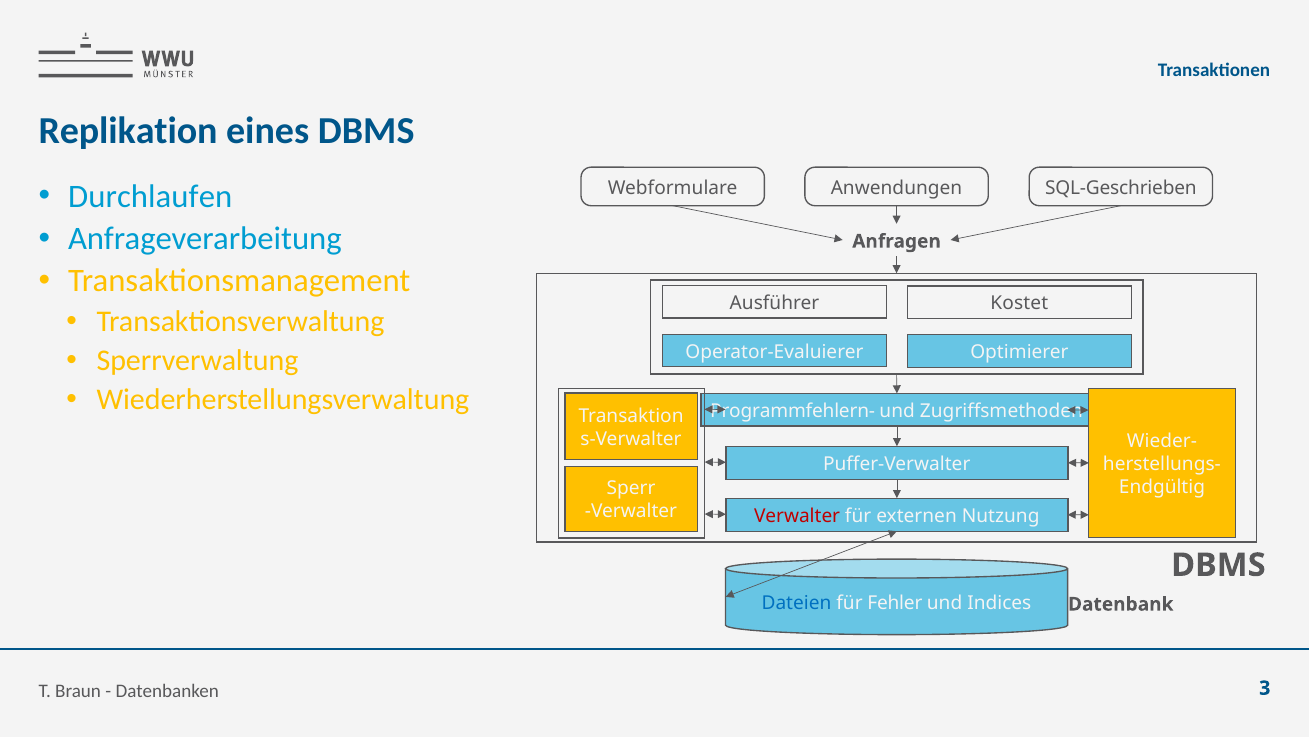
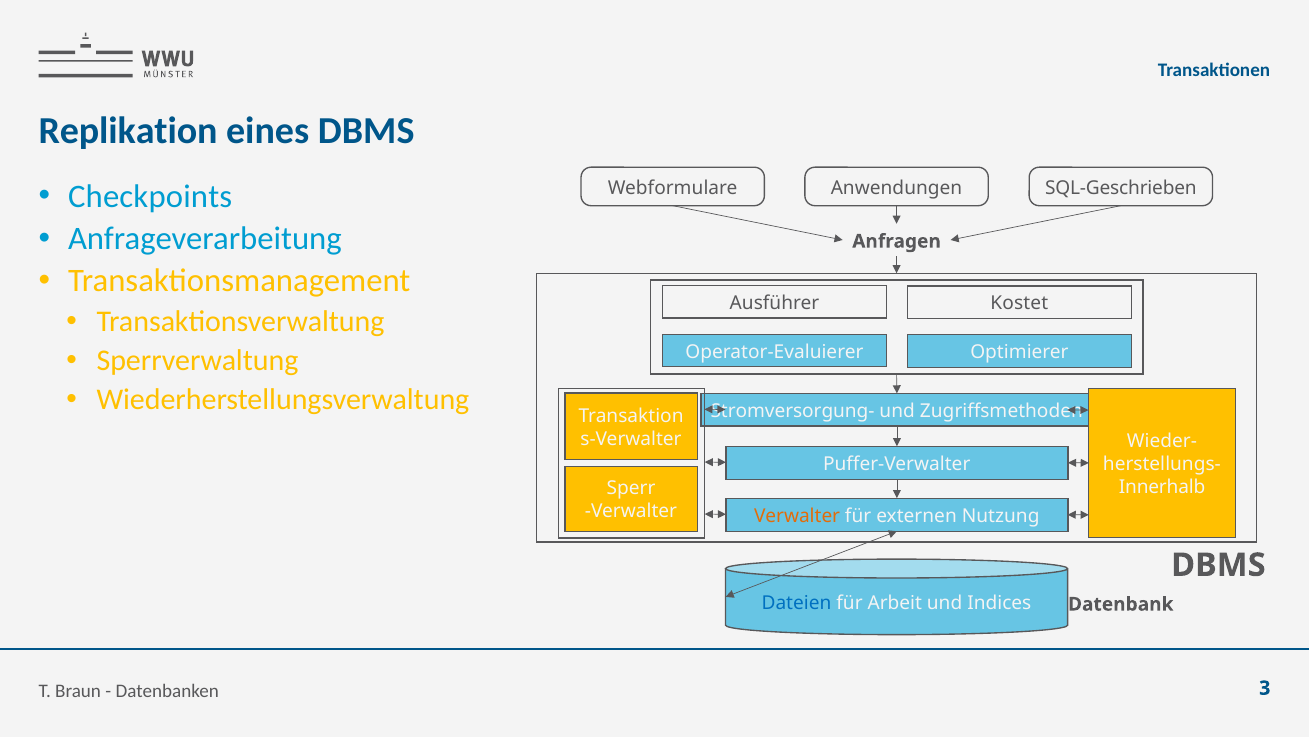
Durchlaufen: Durchlaufen -> Checkpoints (150, 196)
Programmfehlern-: Programmfehlern- -> Stromversorgung- (793, 411)
Endgültig: Endgültig -> Innerhalb (1162, 487)
Verwalter colour: red -> orange (797, 516)
Fehler: Fehler -> Arbeit (895, 602)
